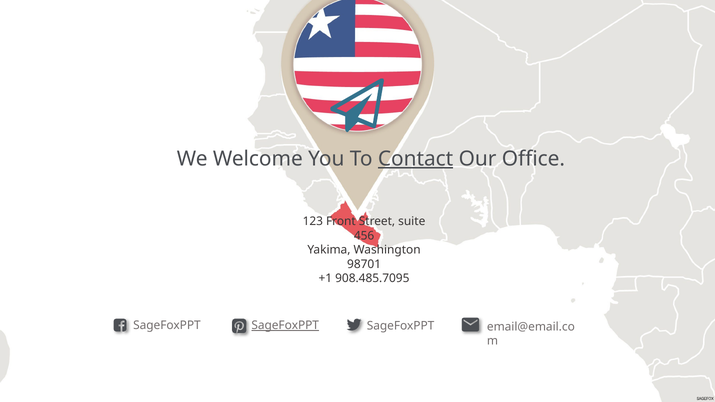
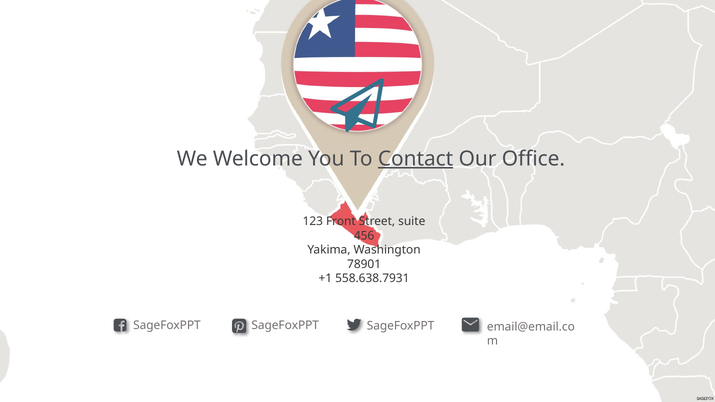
98701: 98701 -> 78901 (364, 264)
908.485.7095: 908.485.7095 -> 558.638.7931 (372, 279)
SageFoxPPT underline: present -> none (285, 325)
